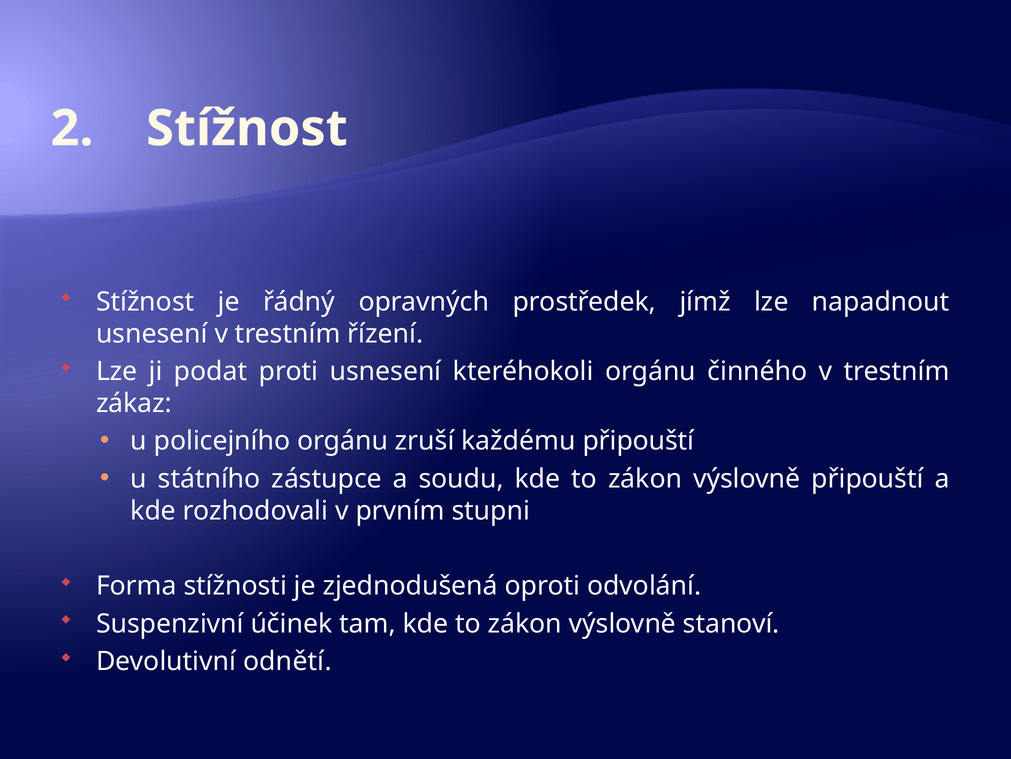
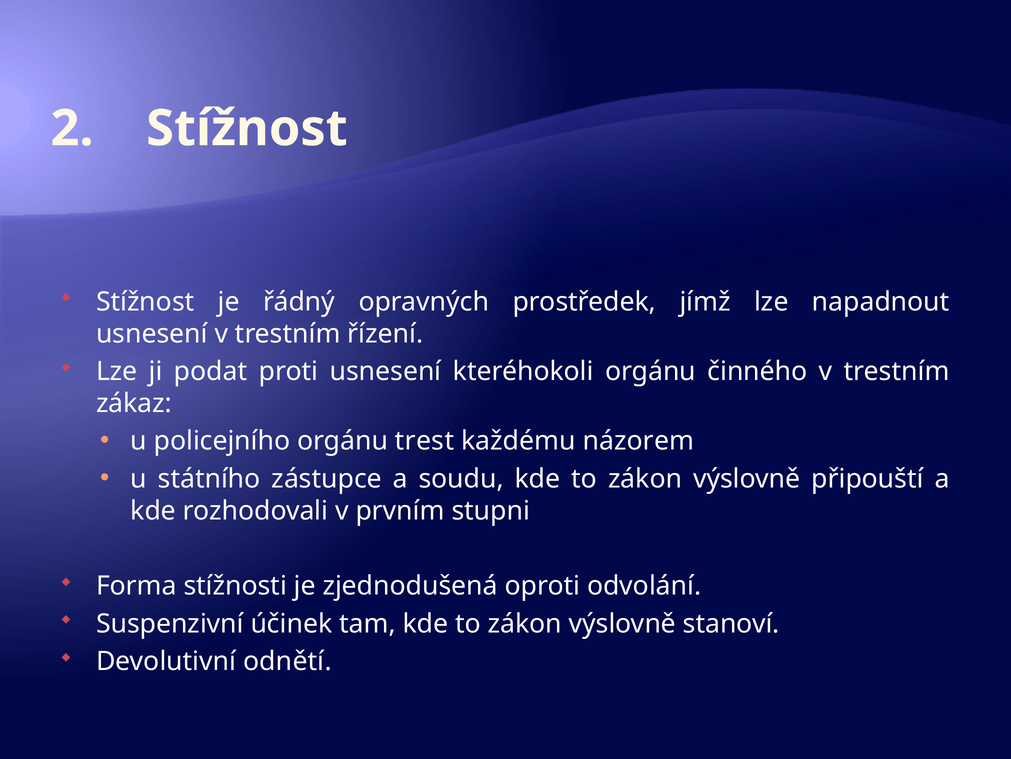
zruší: zruší -> trest (425, 441)
každému připouští: připouští -> názorem (638, 441)
